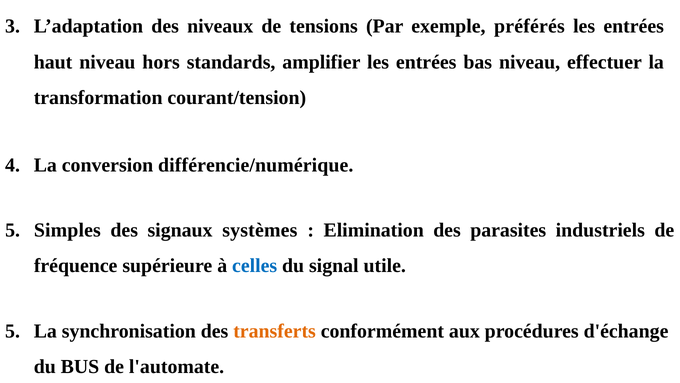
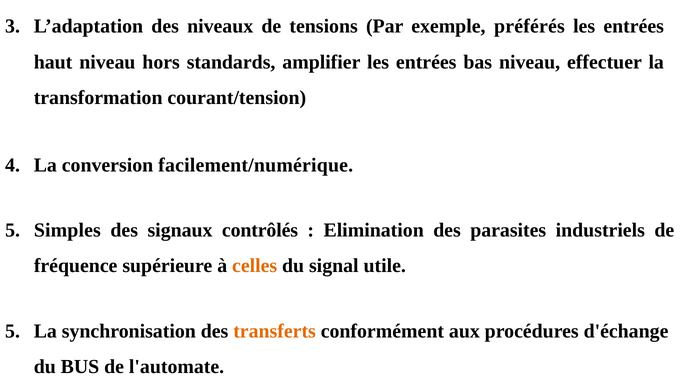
différencie/numérique: différencie/numérique -> facilement/numérique (256, 165)
systèmes: systèmes -> contrôlés (260, 230)
celles colour: blue -> orange (255, 265)
